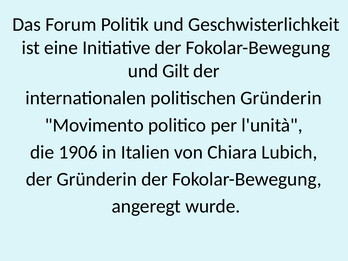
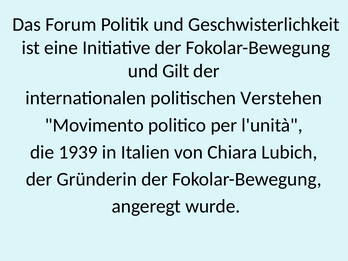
politischen Gründerin: Gründerin -> Verstehen (281, 98)
1906: 1906 -> 1939 (78, 152)
